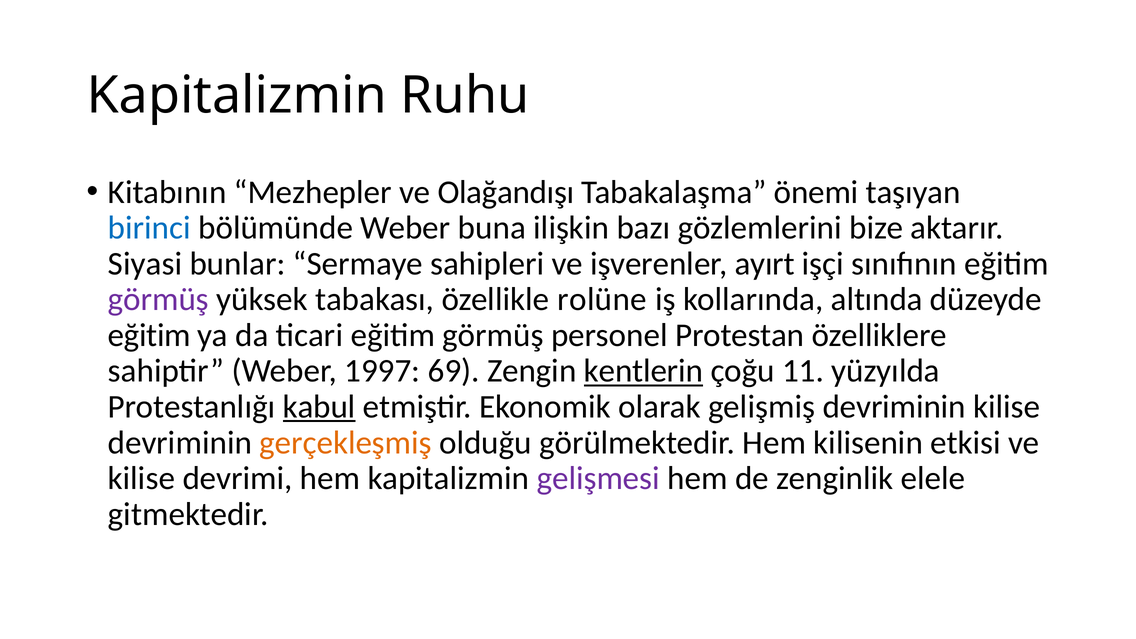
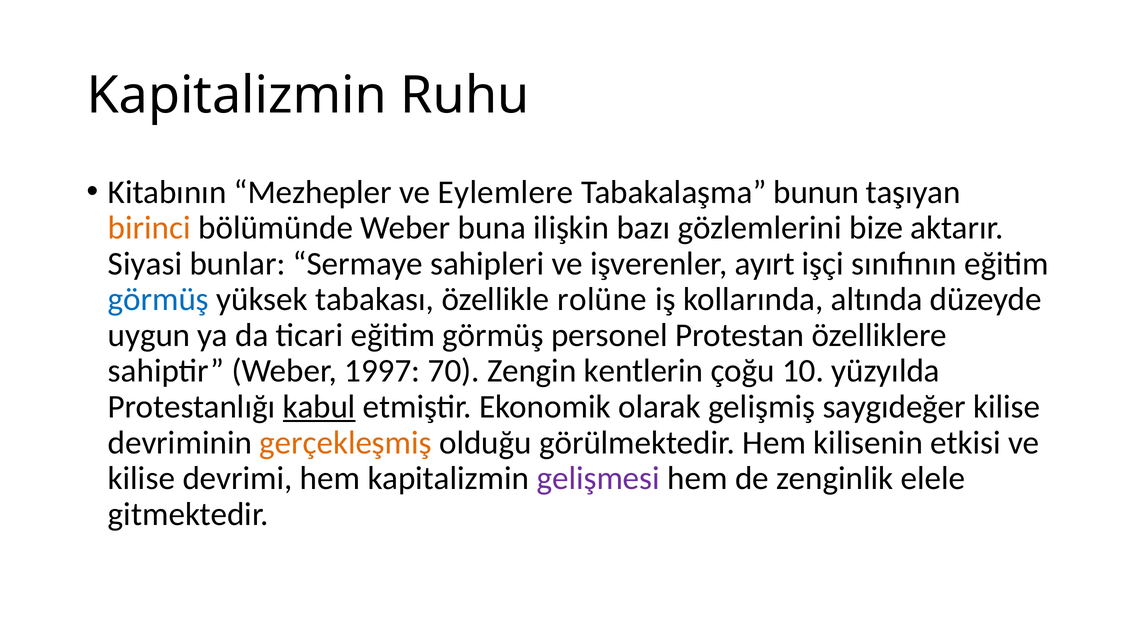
Olağandışı: Olağandışı -> Eylemlere (506, 192)
önemi: önemi -> bunun (816, 192)
birinci colour: blue -> orange (149, 228)
görmüş colour: purple -> blue (158, 299)
eğitim: eğitim -> uygun (149, 335)
69: 69 -> 70 (454, 371)
kentlerin underline: present -> none (644, 371)
11: 11 -> 10 (803, 371)
gelişmiş devriminin: devriminin -> saygıdeğer (894, 407)
